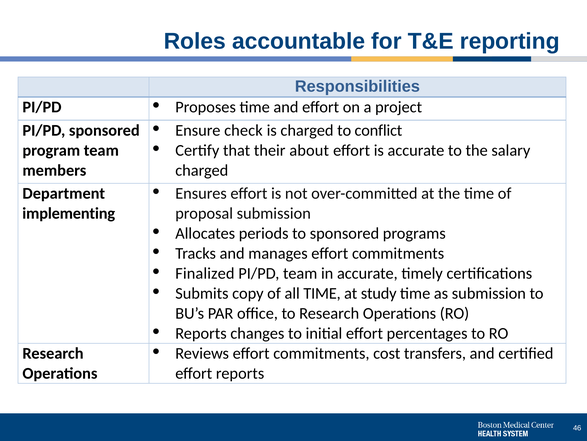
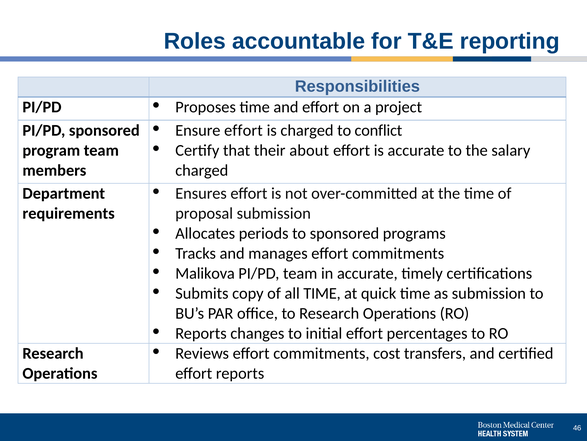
Ensure check: check -> effort (243, 130)
implementing: implementing -> requirements (69, 213)
Finalized: Finalized -> Malikova (205, 273)
study: study -> quick (379, 293)
